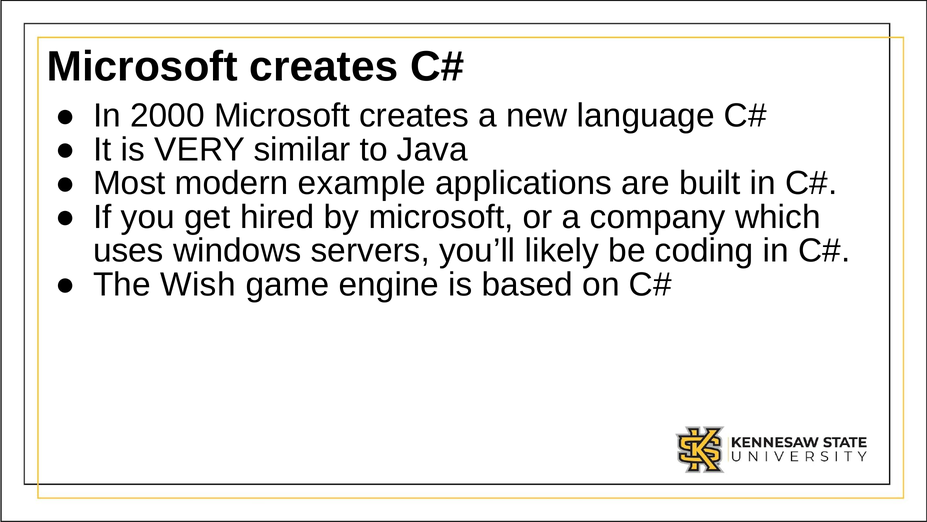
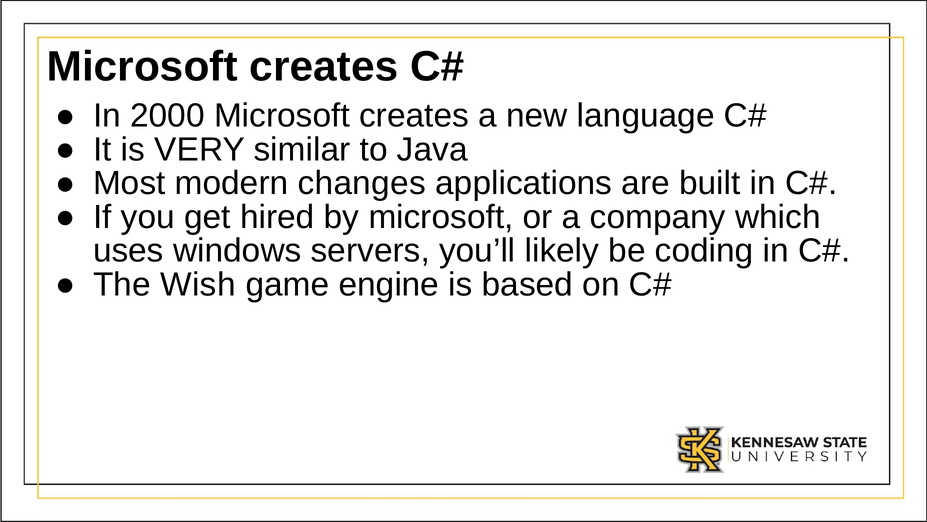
example: example -> changes (362, 183)
